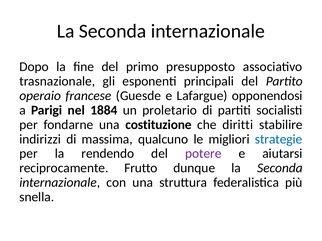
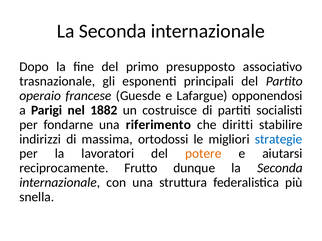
1884: 1884 -> 1882 (104, 110)
proletario: proletario -> costruisce (170, 110)
costituzione: costituzione -> riferimento (158, 125)
qualcuno: qualcuno -> ortodossi (163, 139)
rendendo: rendendo -> lavoratori (108, 154)
potere colour: purple -> orange (203, 154)
